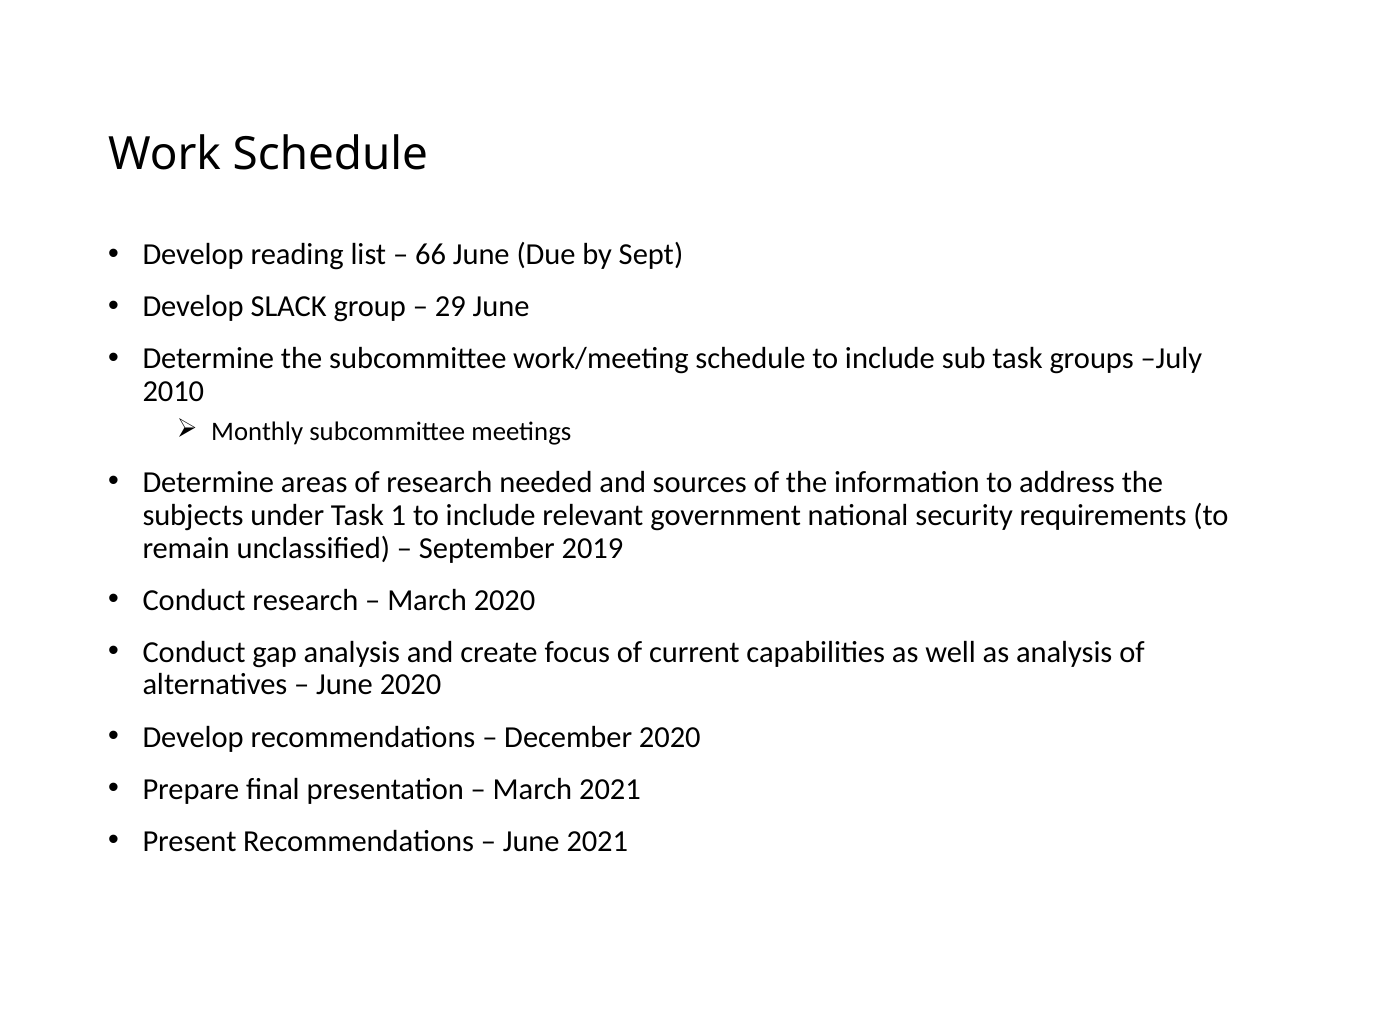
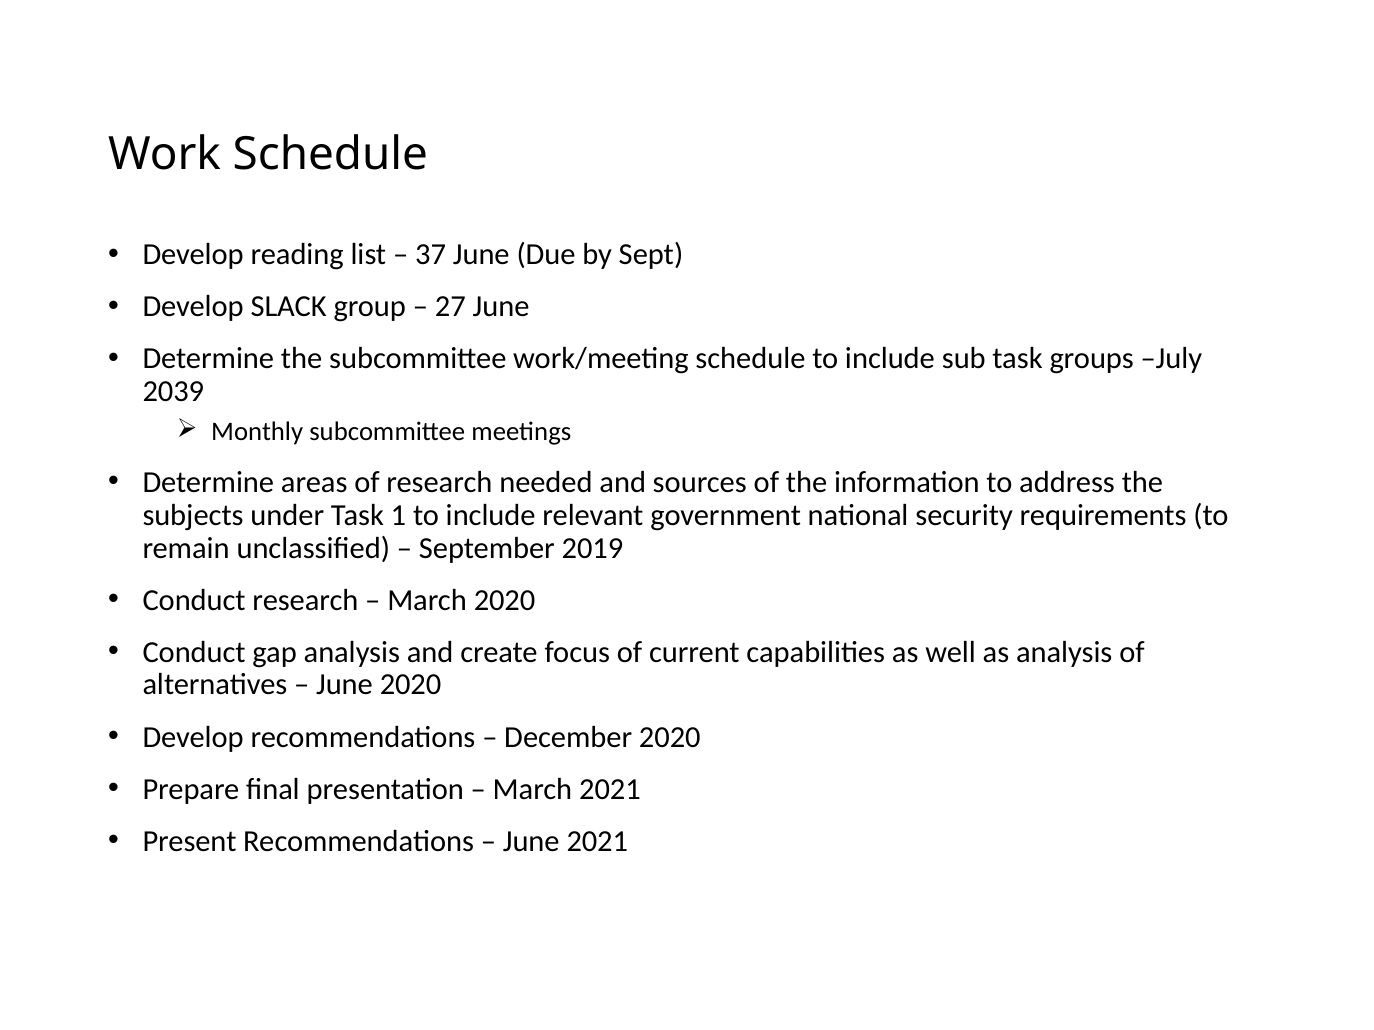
66: 66 -> 37 (431, 255)
29: 29 -> 27 (450, 307)
2010: 2010 -> 2039 (173, 392)
